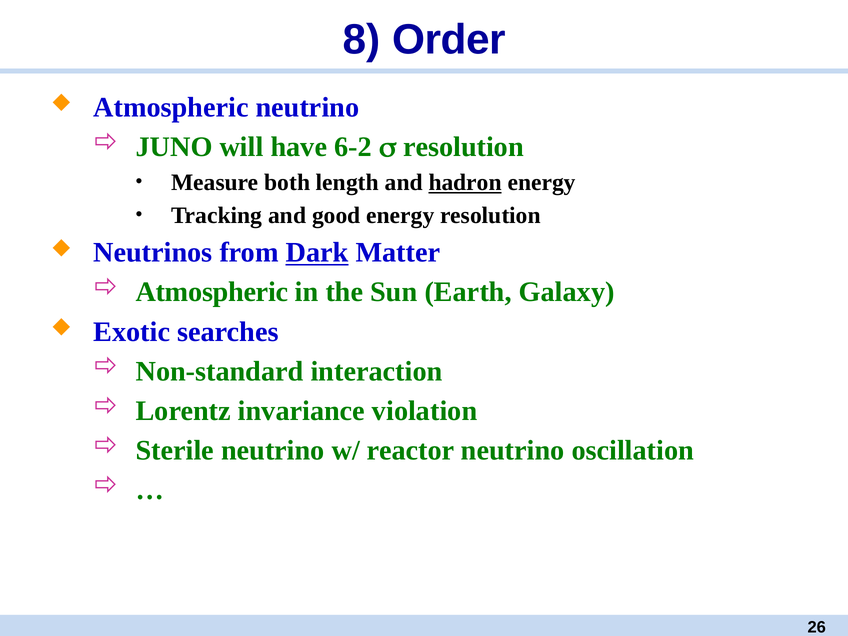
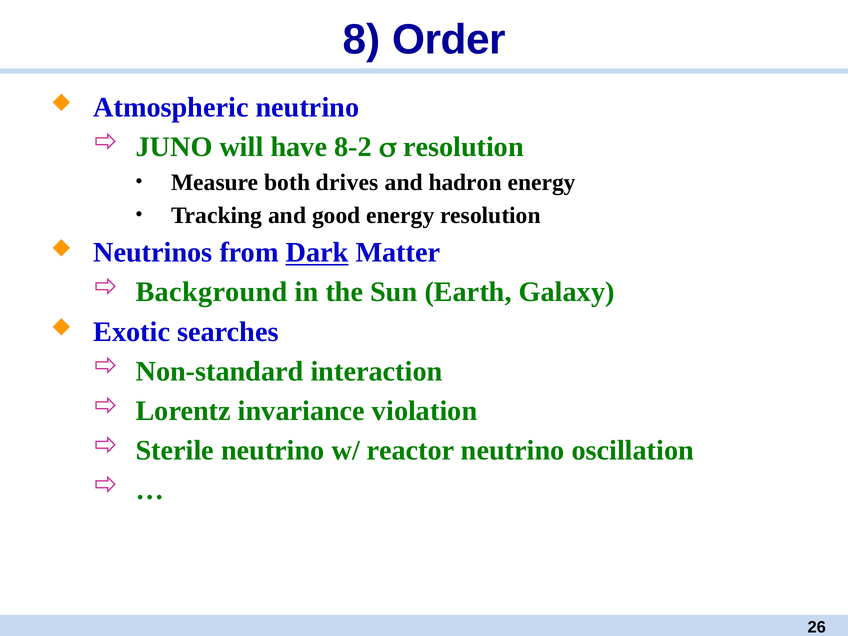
6-2: 6-2 -> 8-2 (353, 147)
length: length -> drives (347, 182)
hadron underline: present -> none (465, 182)
Atmospheric: Atmospheric -> Background (212, 292)
